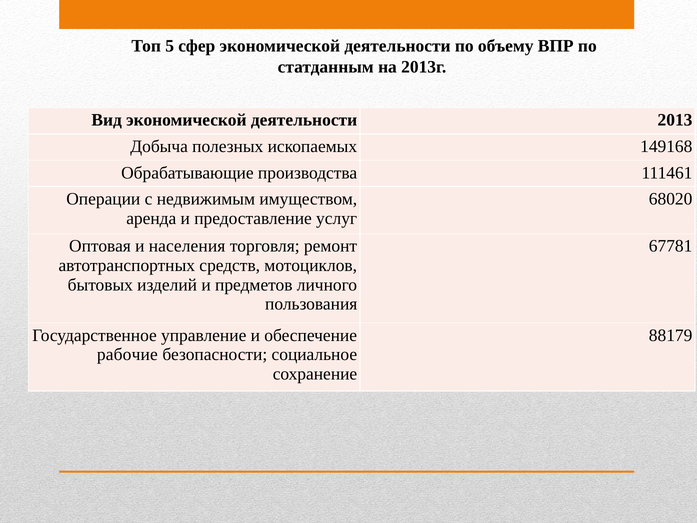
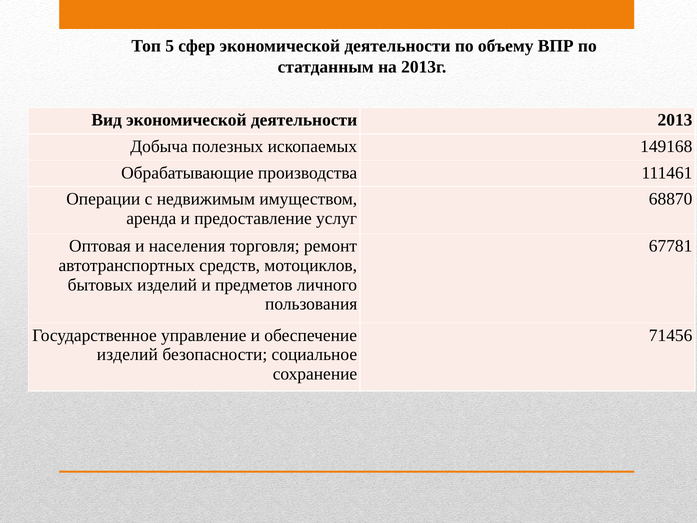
68020: 68020 -> 68870 (671, 199)
88179: 88179 -> 71456 (671, 335)
рабочие: рабочие -> изделий (127, 354)
